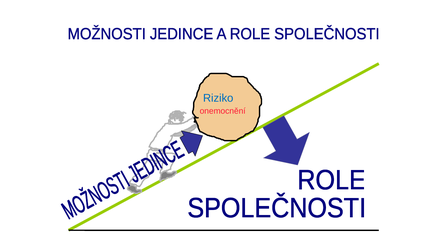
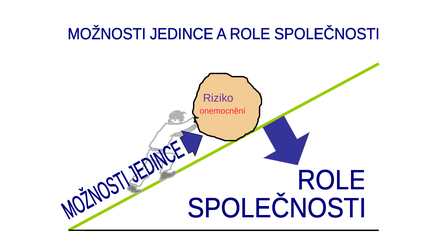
Riziko colour: blue -> purple (218, 98)
